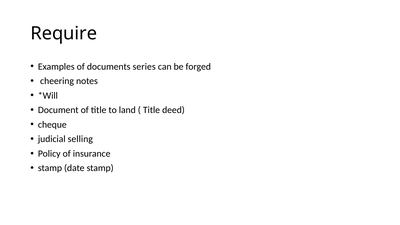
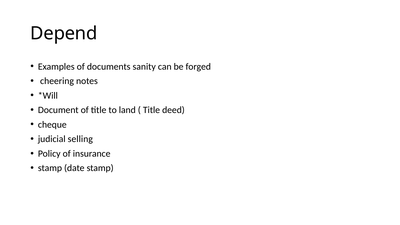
Require: Require -> Depend (64, 34)
series: series -> sanity (144, 67)
